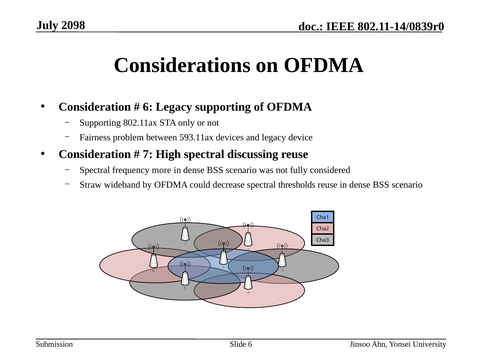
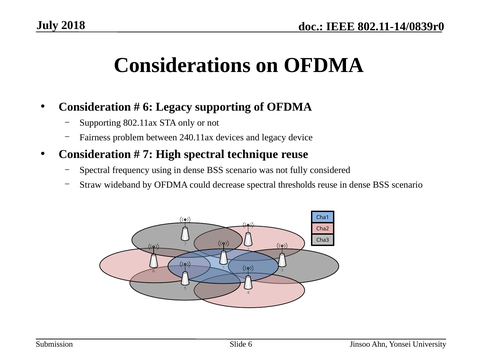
2098: 2098 -> 2018 (73, 25)
593.11ax: 593.11ax -> 240.11ax (197, 137)
discussing: discussing -> technique (253, 154)
more: more -> using (162, 170)
